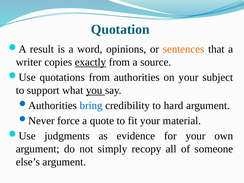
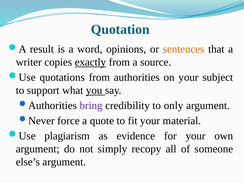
bring colour: blue -> purple (91, 106)
hard: hard -> only (174, 106)
judgments: judgments -> plagiarism (67, 136)
